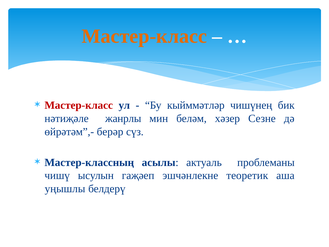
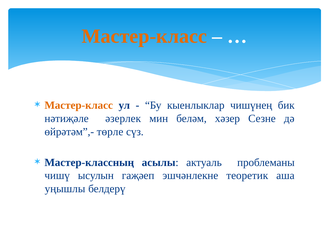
Мастер-класс colour: red -> orange (79, 105)
кыйммәтләр: кыйммәтләр -> кыенлыклар (196, 105)
жанрлы: жанрлы -> әзерлек (123, 118)
берәр: берәр -> төрле (110, 132)
